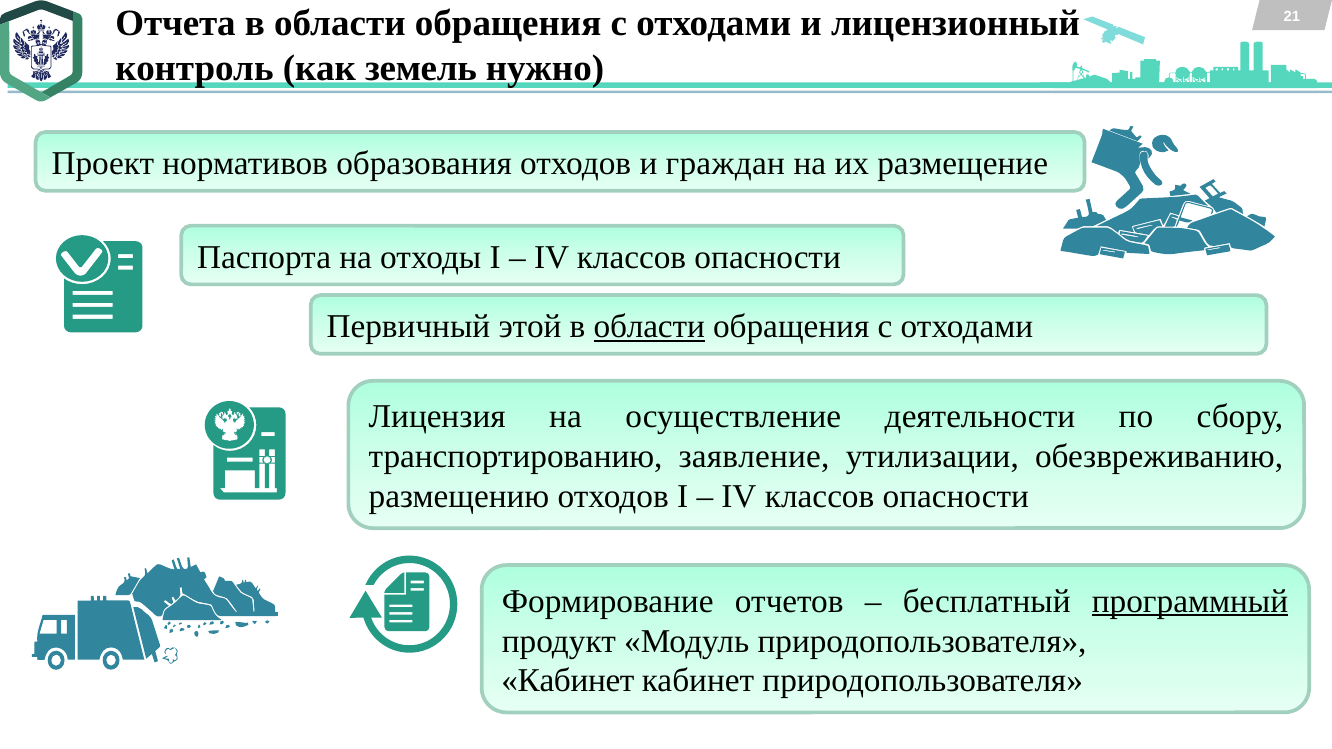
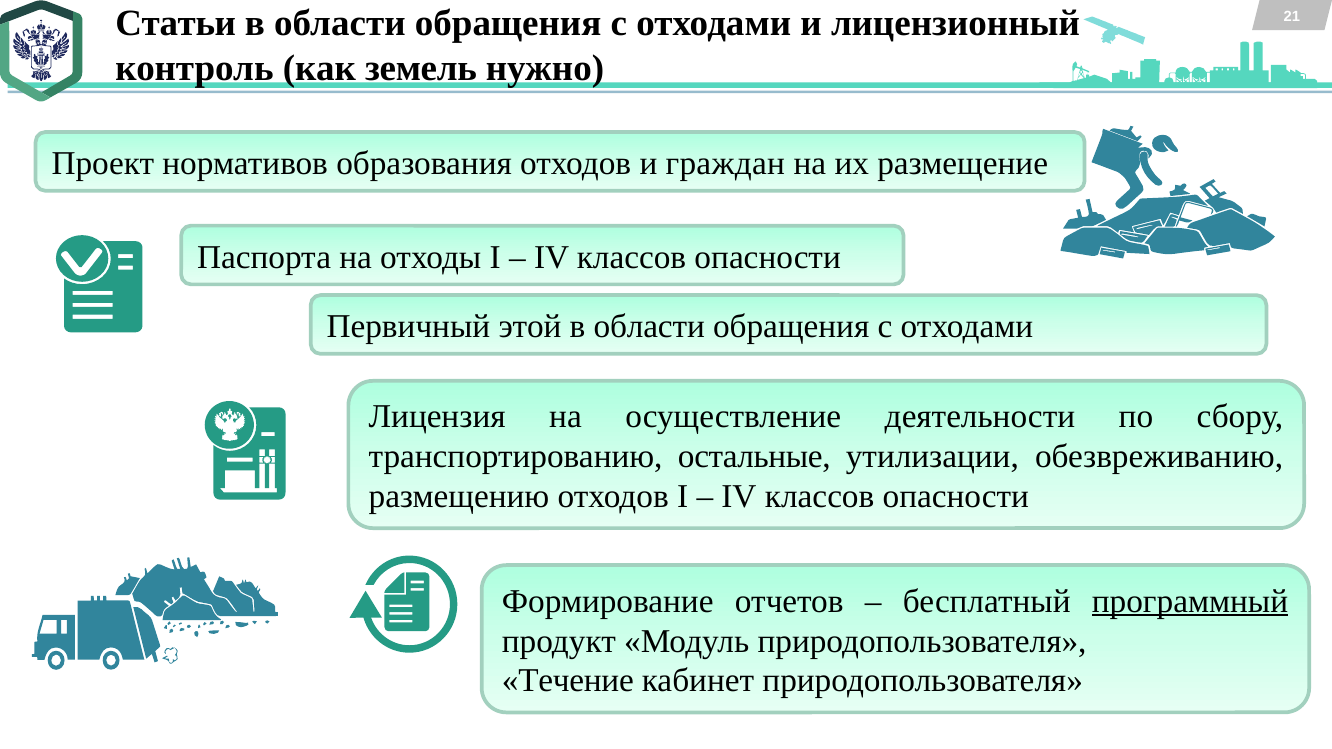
Отчета: Отчета -> Статьи (176, 24)
области underline: present -> none (649, 327)
заявление: заявление -> остальные (754, 457)
Кабинет: Кабинет -> Течение (568, 681)
